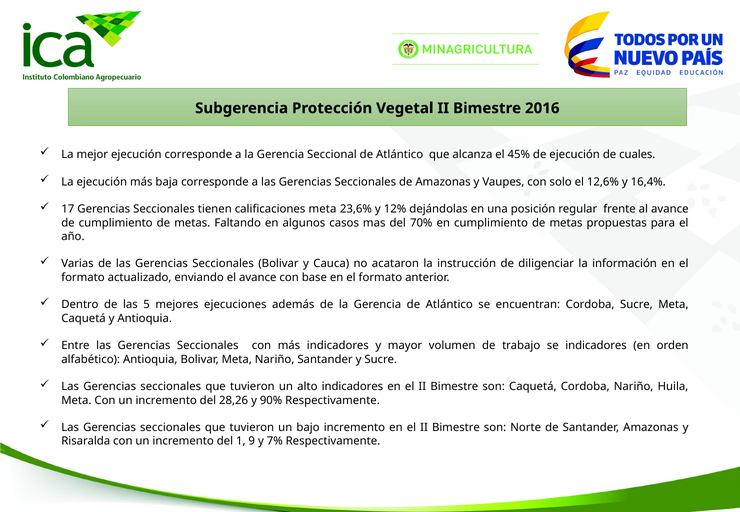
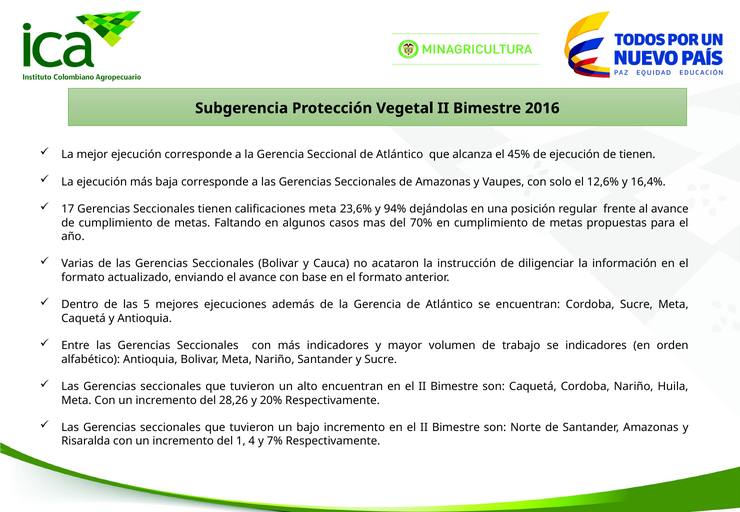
de cuales: cuales -> tienen (637, 155)
12%: 12% -> 94% (395, 209)
alto indicadores: indicadores -> encuentran (352, 387)
90%: 90% -> 20% (271, 400)
9: 9 -> 4 (252, 441)
